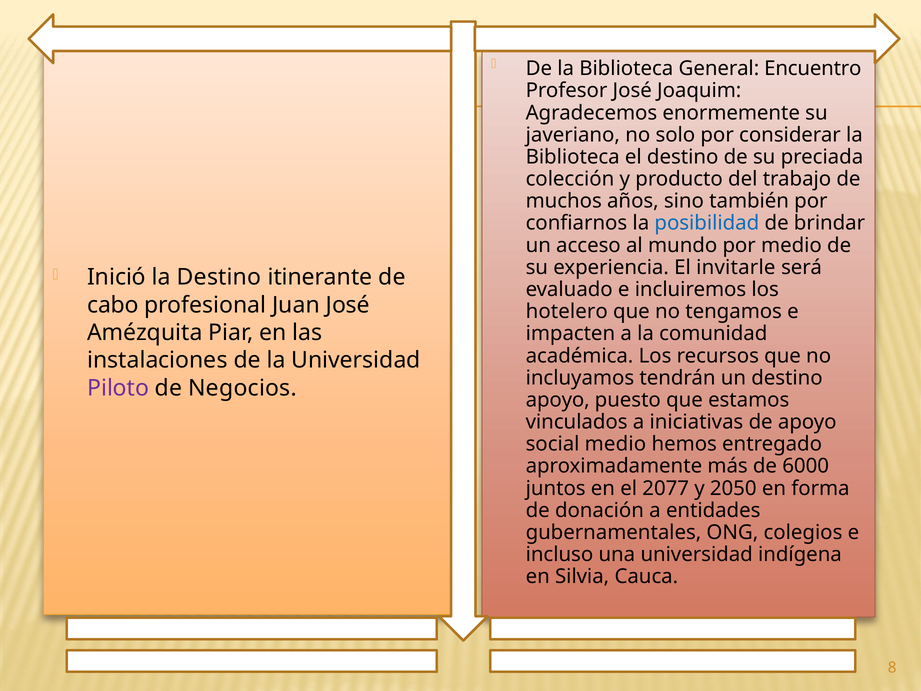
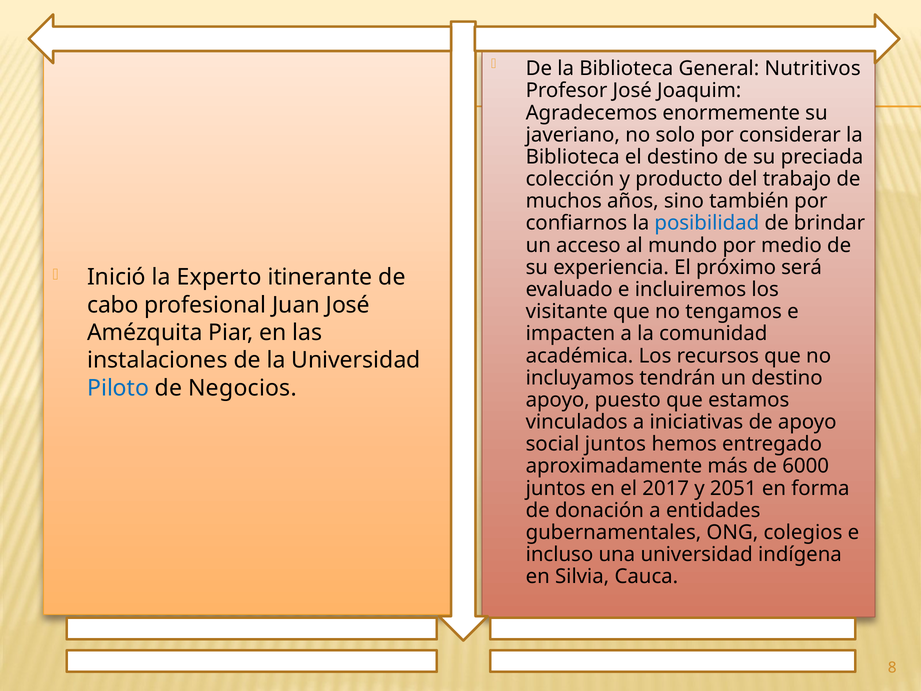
Encuentro: Encuentro -> Nutritivos (813, 69)
invitarle: invitarle -> próximo (736, 267)
la Destino: Destino -> Experto (219, 277)
hotelero: hotelero -> visitante (567, 311)
Piloto colour: purple -> blue (118, 388)
social medio: medio -> juntos (615, 444)
2077: 2077 -> 2017 (666, 488)
2050: 2050 -> 2051 (733, 488)
